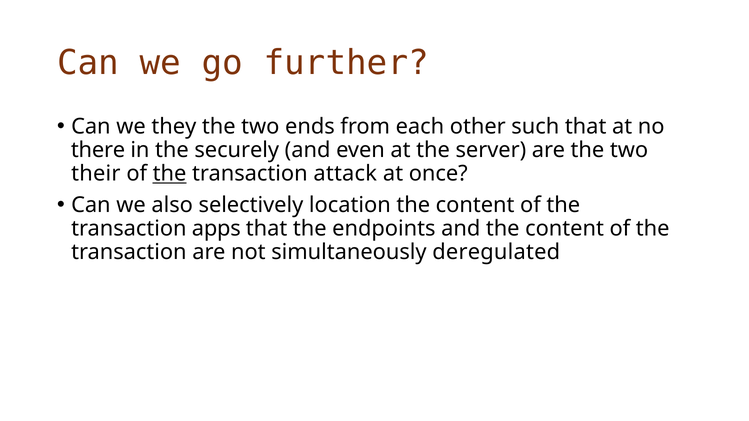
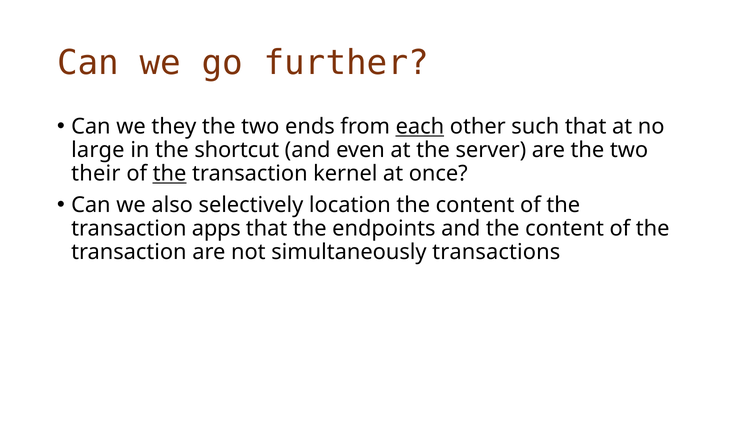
each underline: none -> present (420, 127)
there: there -> large (98, 150)
securely: securely -> shortcut (237, 150)
attack: attack -> kernel (345, 174)
deregulated: deregulated -> transactions (496, 252)
